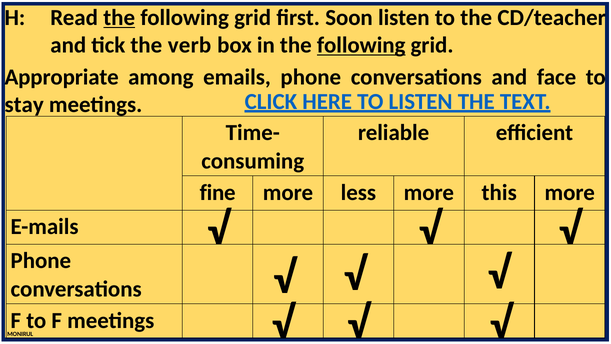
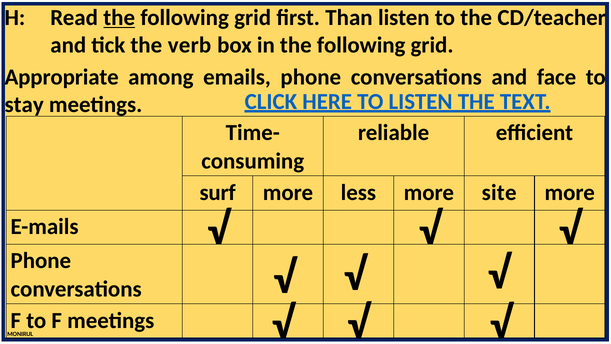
Soon: Soon -> Than (349, 18)
following underline: present -> none (361, 45)
fine: fine -> surf (218, 192)
this: this -> site (499, 192)
